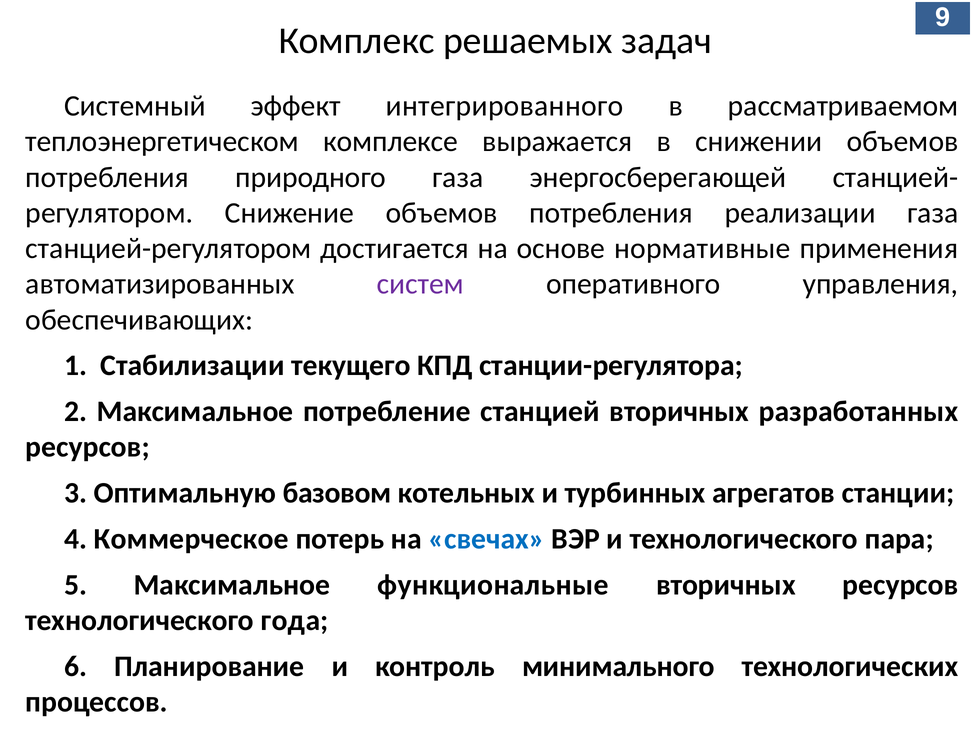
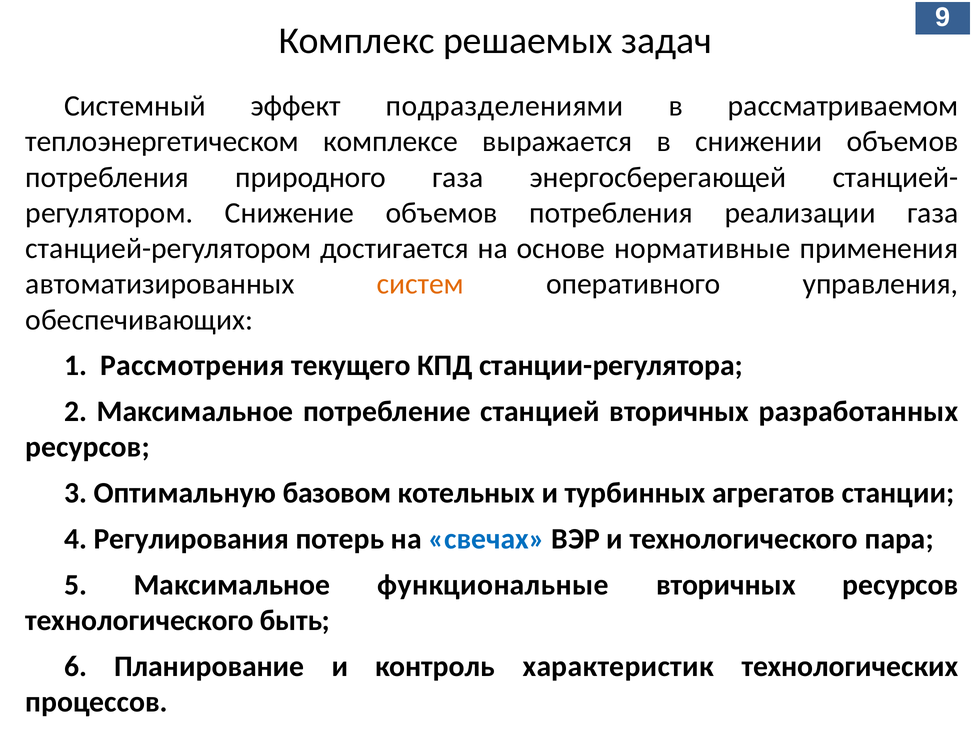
интегрированного: интегрированного -> подразделениями (505, 106)
систем colour: purple -> orange (420, 284)
Стабилизации: Стабилизации -> Рассмотрения (192, 366)
Коммерческое: Коммерческое -> Регулирования (191, 539)
года: года -> быть (295, 620)
минимального: минимального -> характеристик (618, 666)
